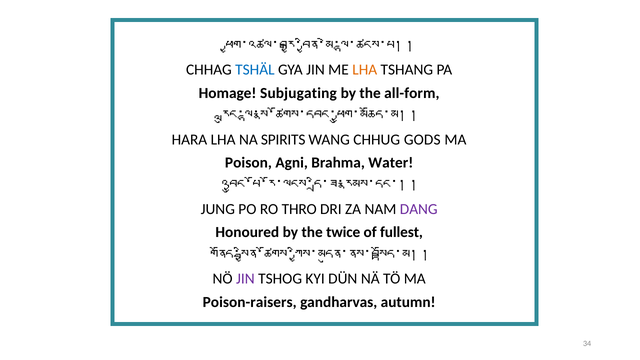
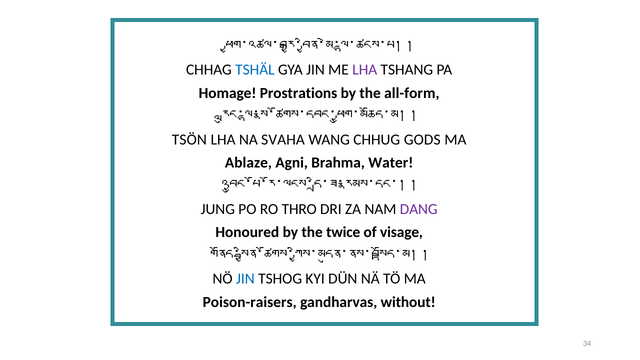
LHA colour: orange -> purple (365, 70)
Subjugating: Subjugating -> Prostrations (299, 93)
HARA: HARA -> TSÖN (189, 139)
SPIRITS: SPIRITS -> SVAHA (283, 139)
Poison: Poison -> Ablaze (248, 163)
fullest: fullest -> visage (402, 232)
JIN colour: purple -> blue (245, 279)
autumn: autumn -> without (408, 302)
